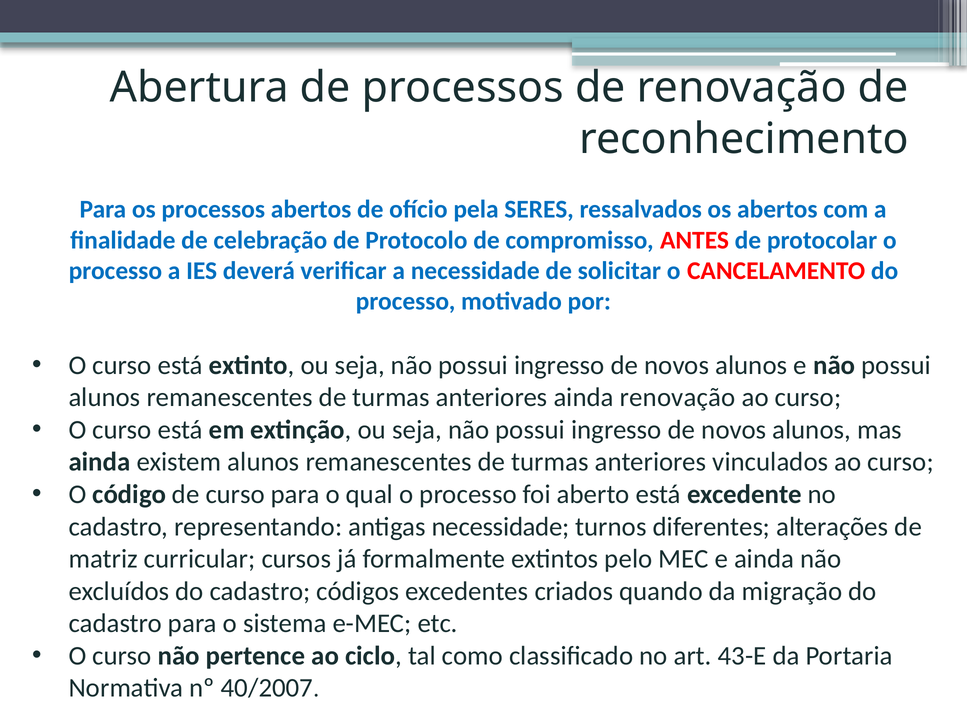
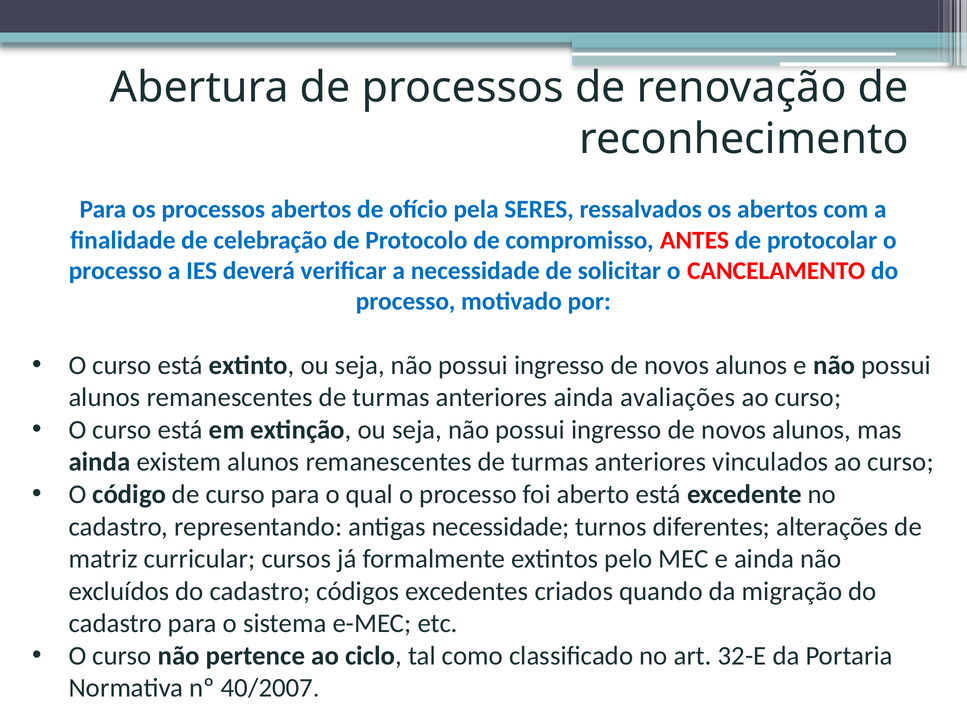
ainda renovação: renovação -> avaliações (678, 397)
43-E: 43-E -> 32-E (742, 655)
